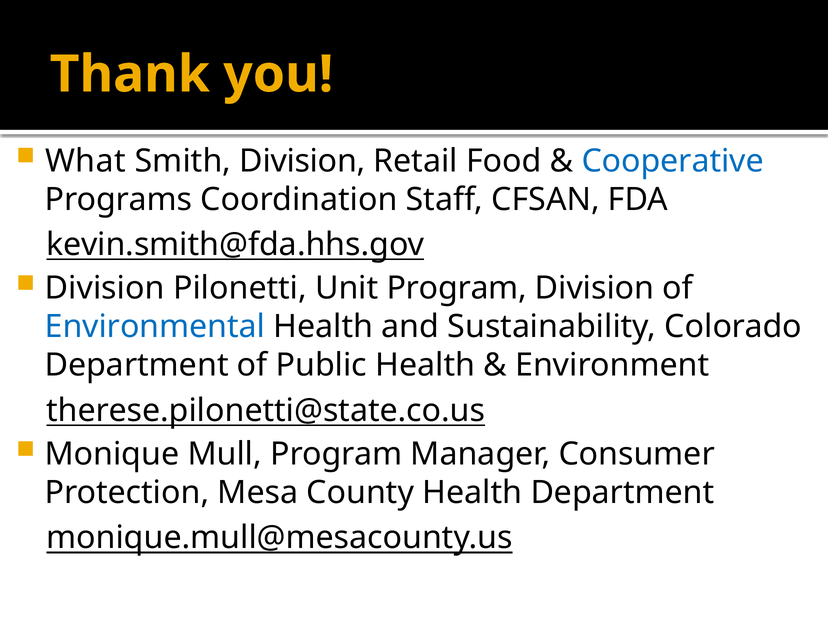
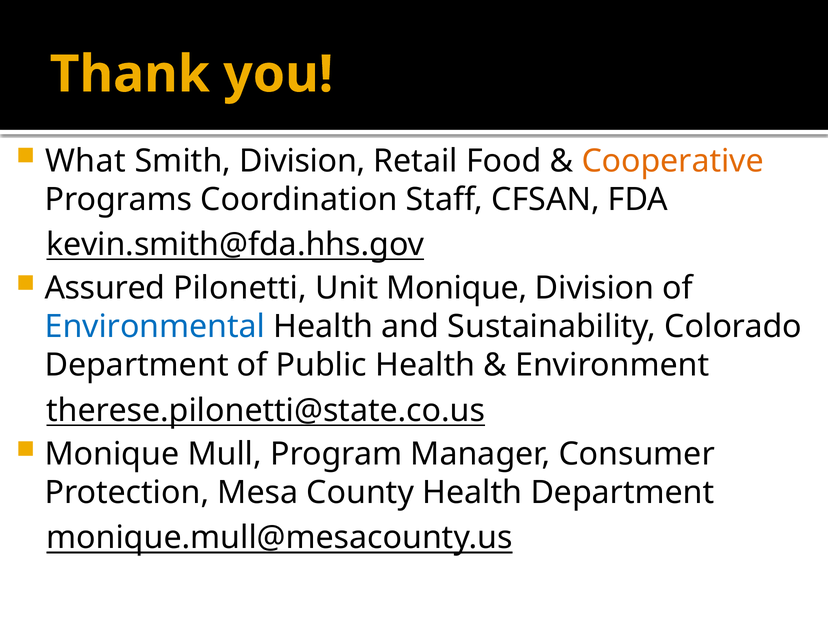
Cooperative colour: blue -> orange (673, 161)
Division: Division -> Assured (105, 288)
Unit Program: Program -> Monique (457, 288)
